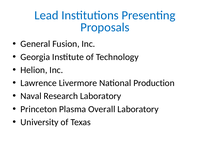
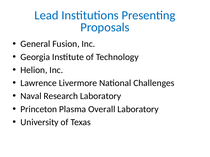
Production: Production -> Challenges (154, 83)
